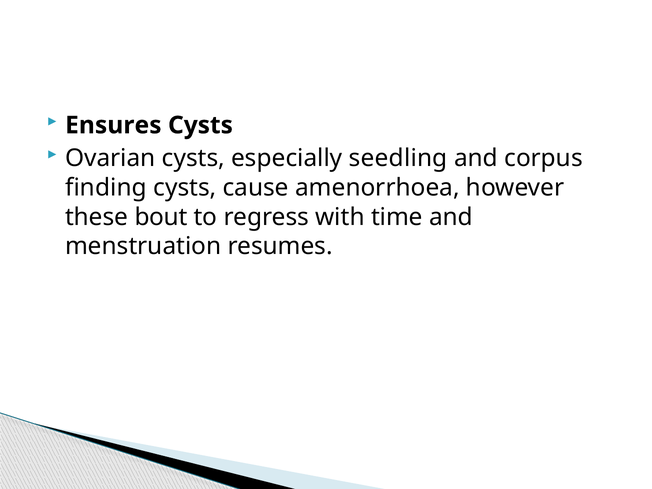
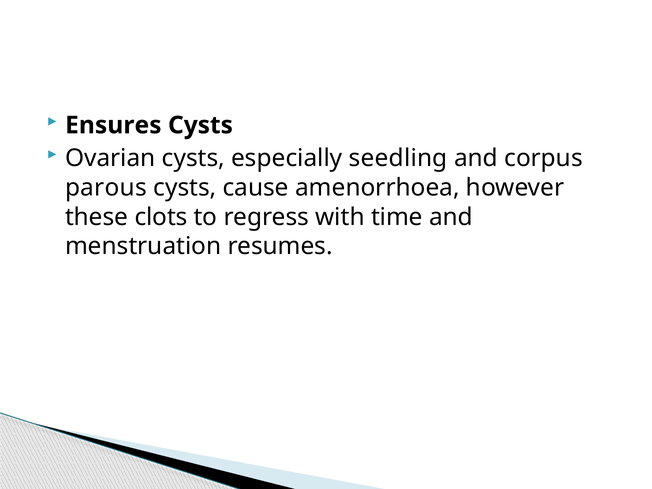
finding: finding -> parous (106, 188)
bout: bout -> clots (161, 217)
